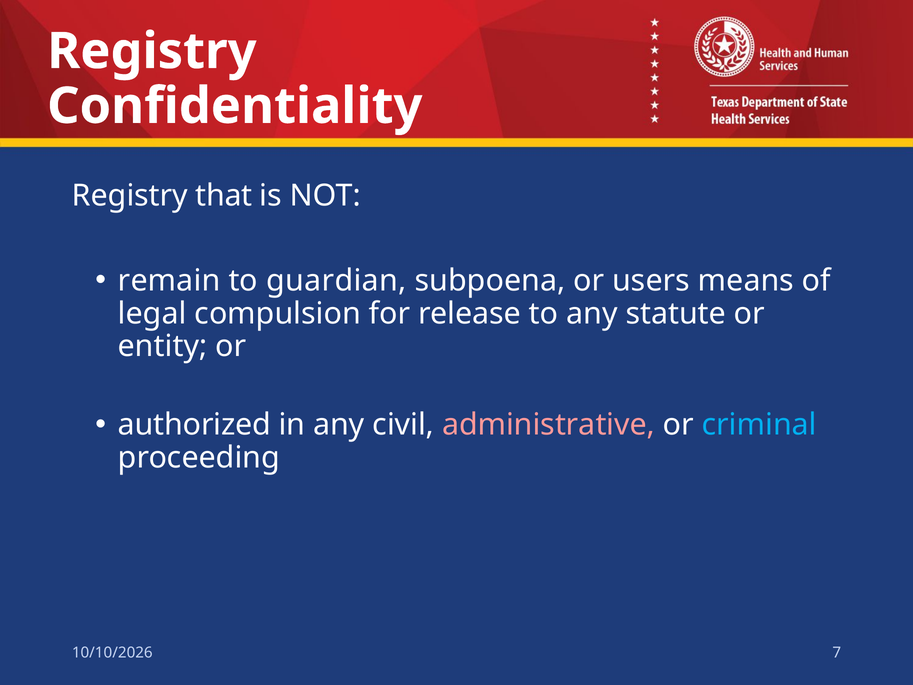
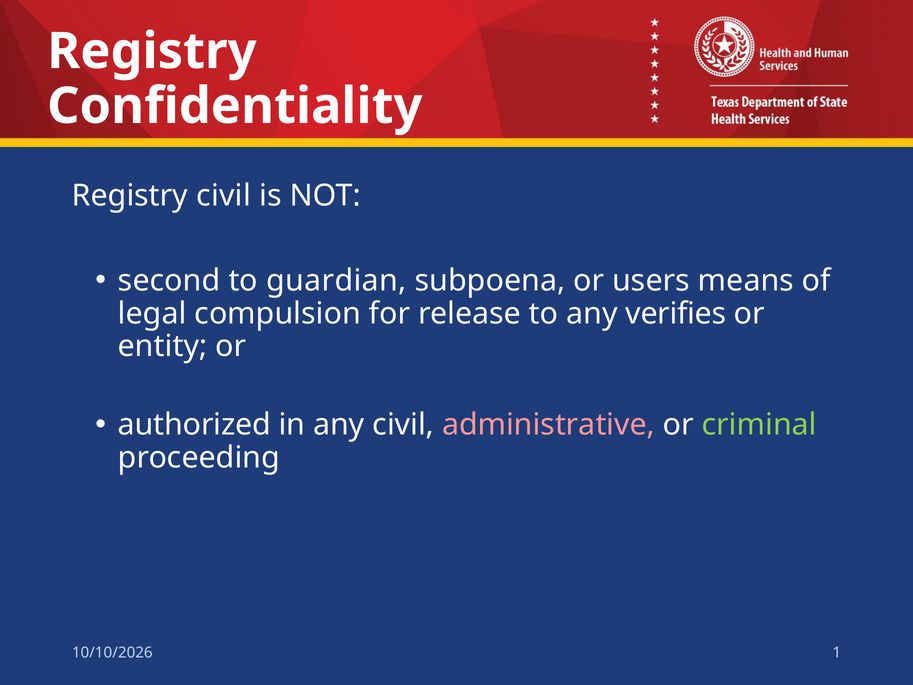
Registry that: that -> civil (224, 196)
remain: remain -> second (169, 281)
statute: statute -> verifies (676, 313)
criminal colour: light blue -> light green (759, 425)
7: 7 -> 1 (837, 653)
